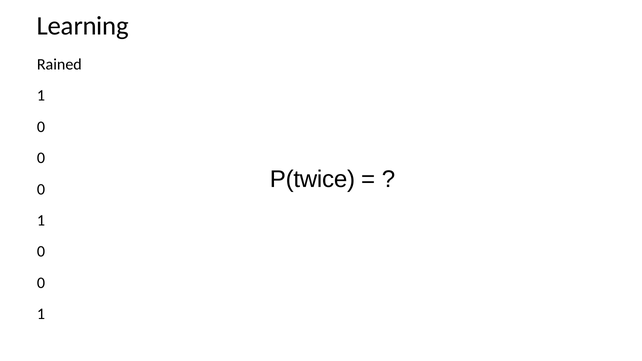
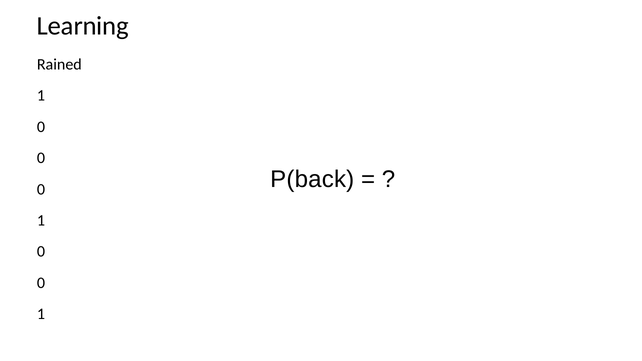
P(twice: P(twice -> P(back (312, 180)
